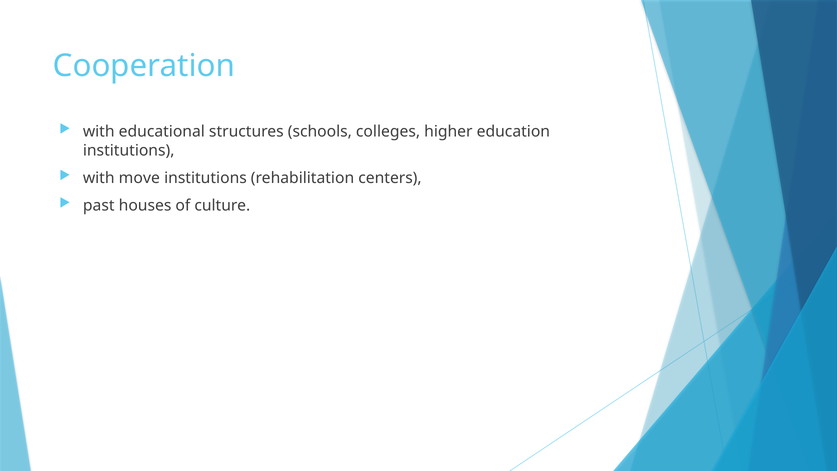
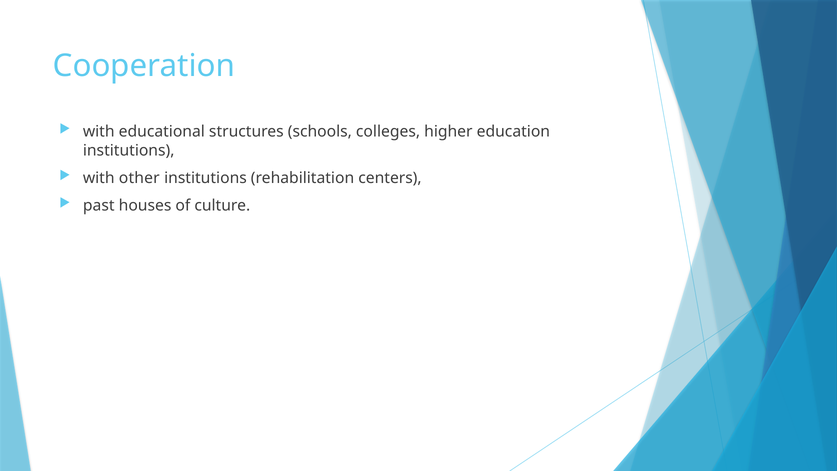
move: move -> other (139, 178)
